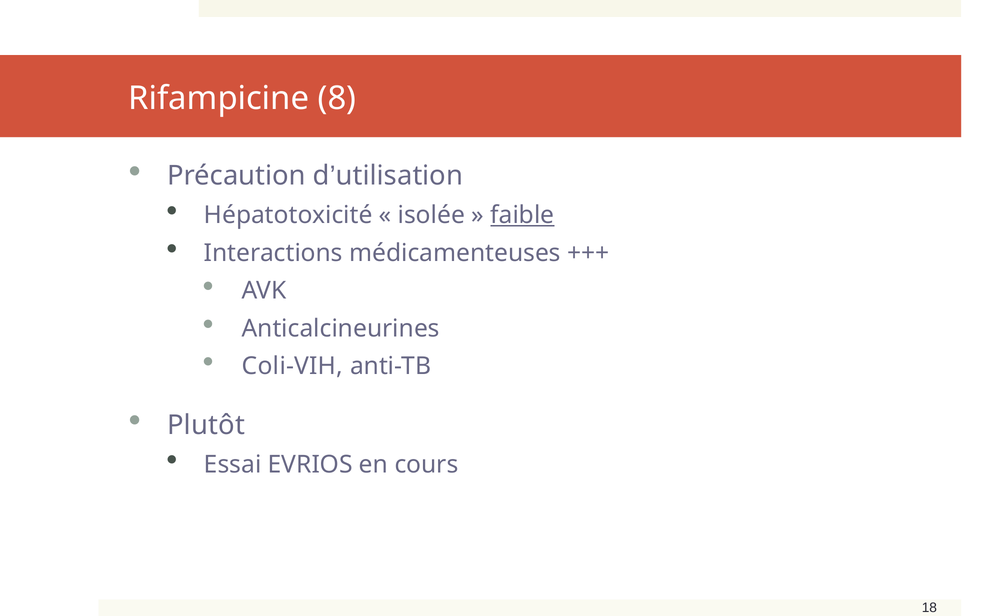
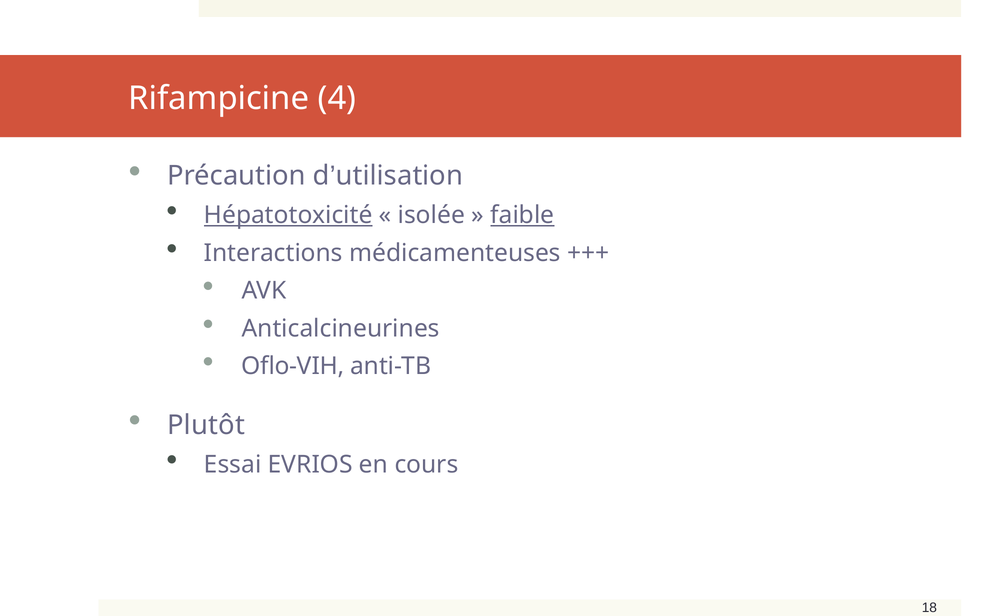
8: 8 -> 4 (337, 99)
Hépatotoxicité underline: none -> present (288, 215)
Coli-VIH: Coli-VIH -> Oflo-VIH (293, 366)
